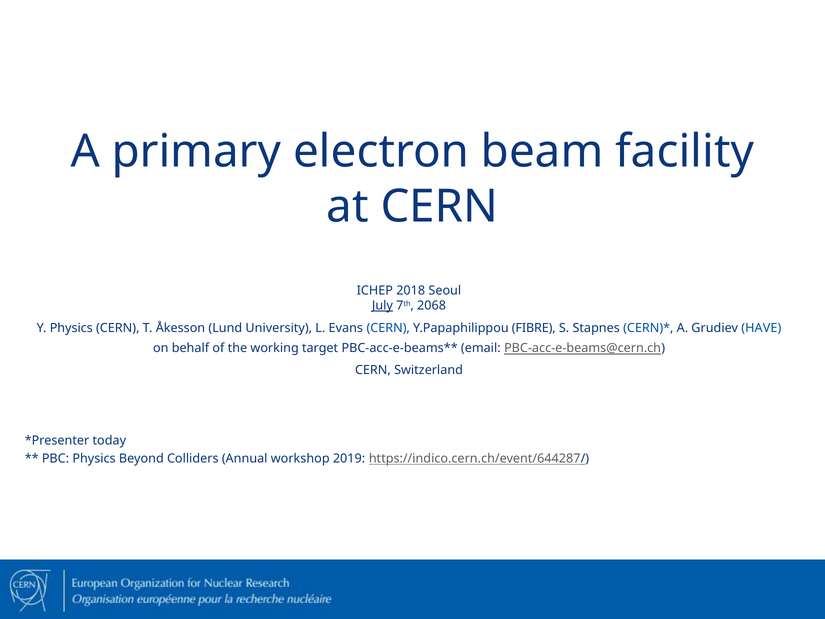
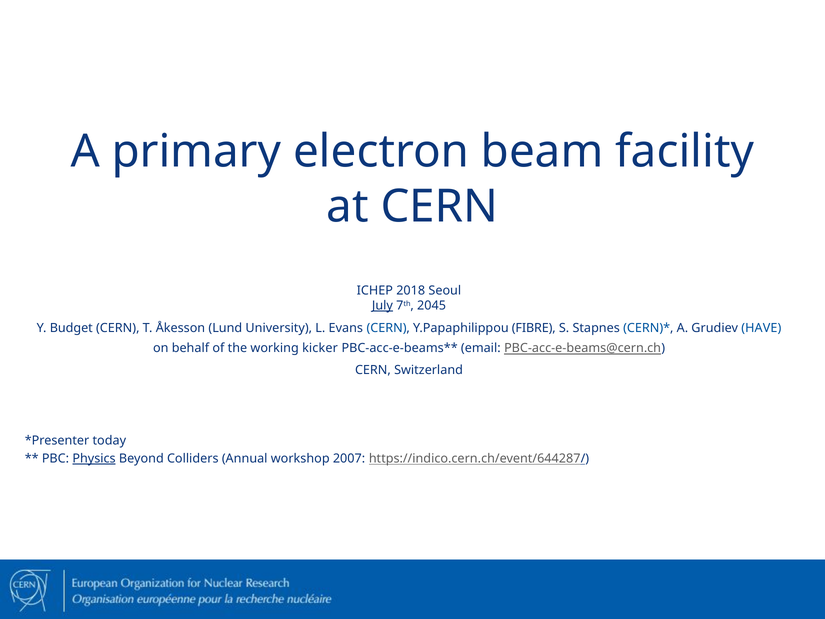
2068: 2068 -> 2045 (432, 306)
Y Physics: Physics -> Budget (71, 328)
target: target -> kicker (320, 348)
Physics underline: none -> present (94, 458)
2019: 2019 -> 2007 (349, 458)
